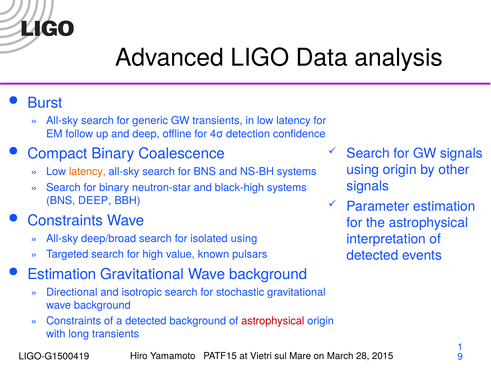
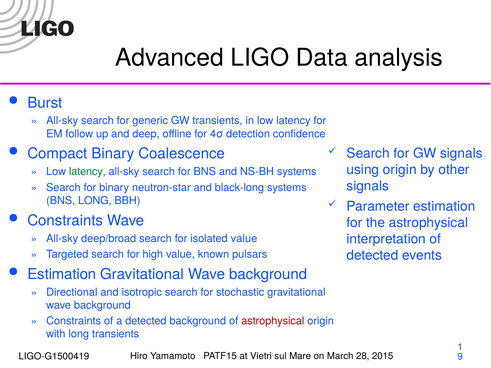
latency colour: orange -> green (87, 172)
black-high: black-high -> black-long (239, 188)
BNS DEEP: DEEP -> LONG (95, 201)
isolated using: using -> value (244, 239)
